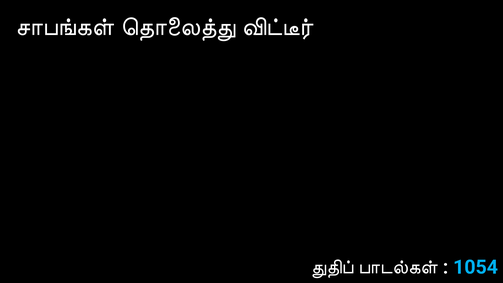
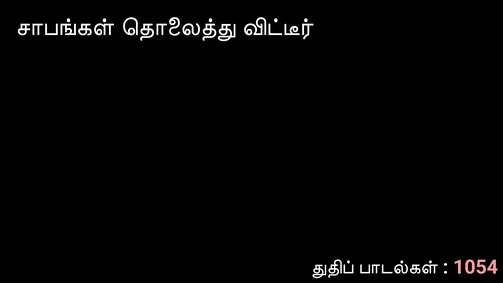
1054 colour: light blue -> pink (476, 267)
